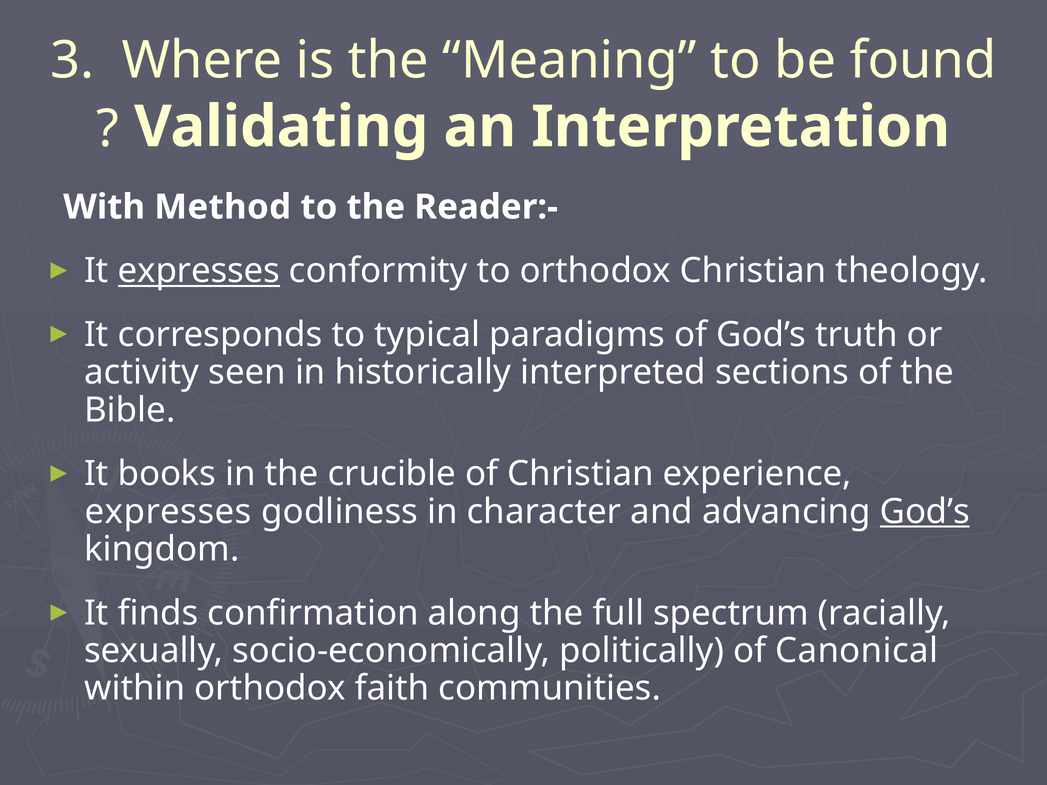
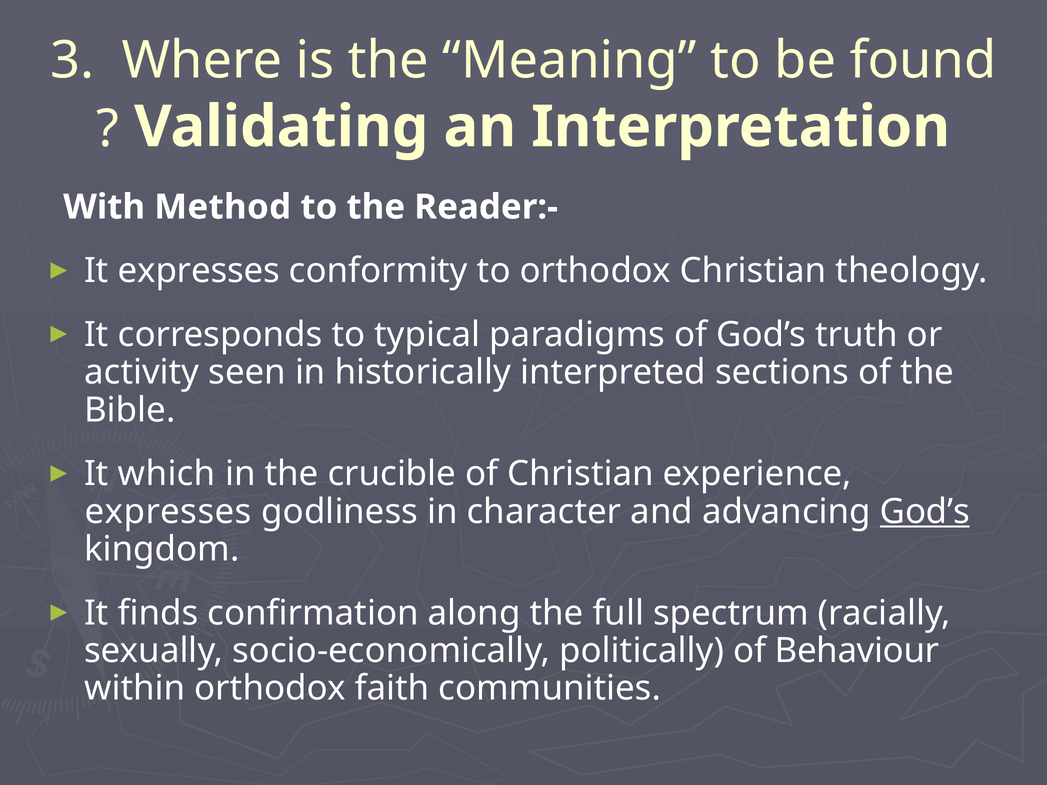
expresses underline: present -> none (199, 271)
books: books -> which (167, 474)
Canonical: Canonical -> Behaviour (857, 651)
